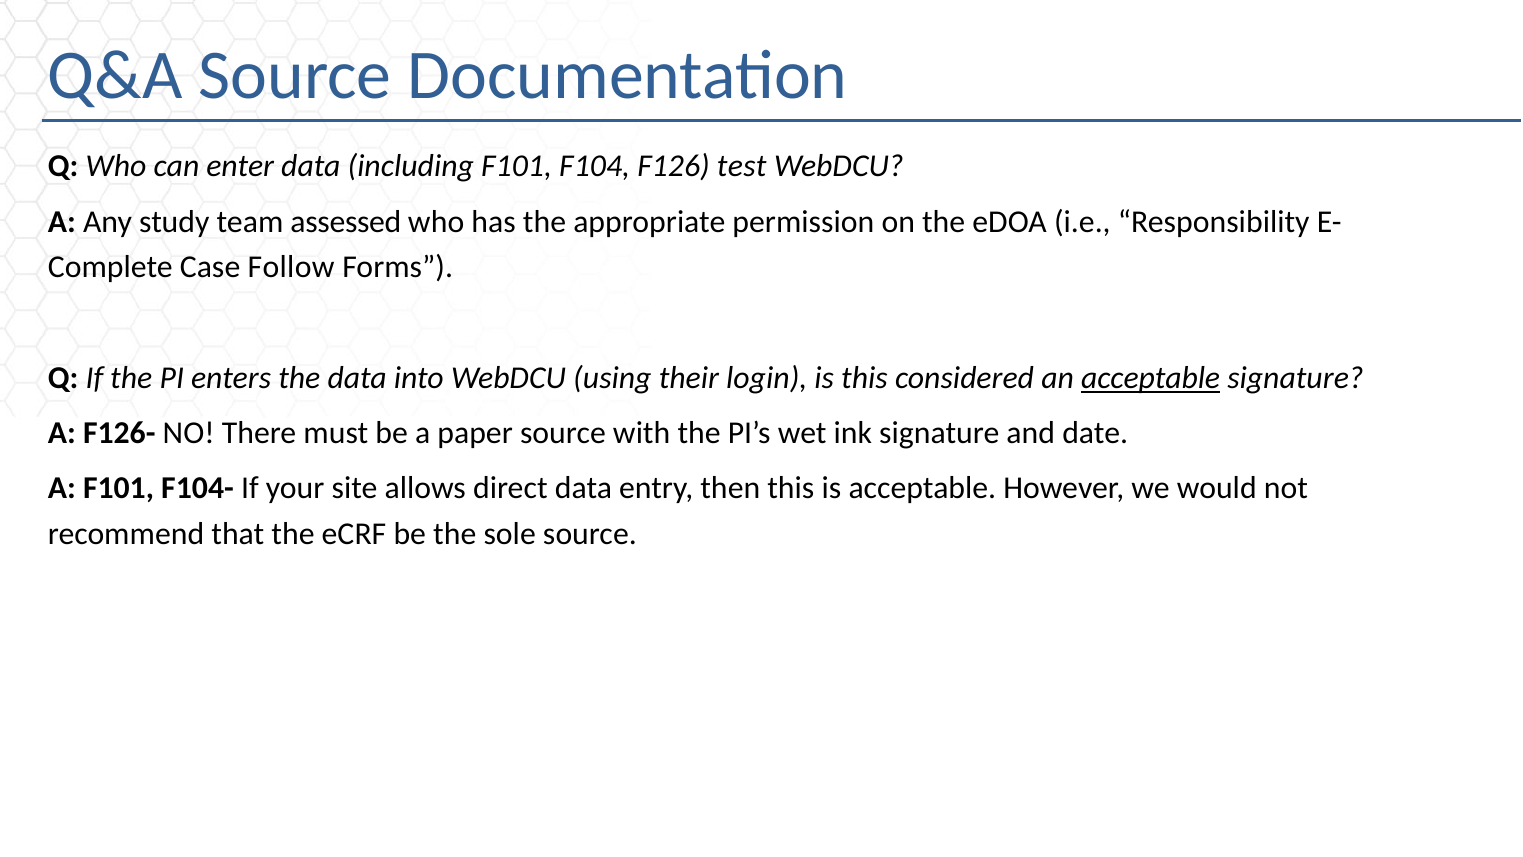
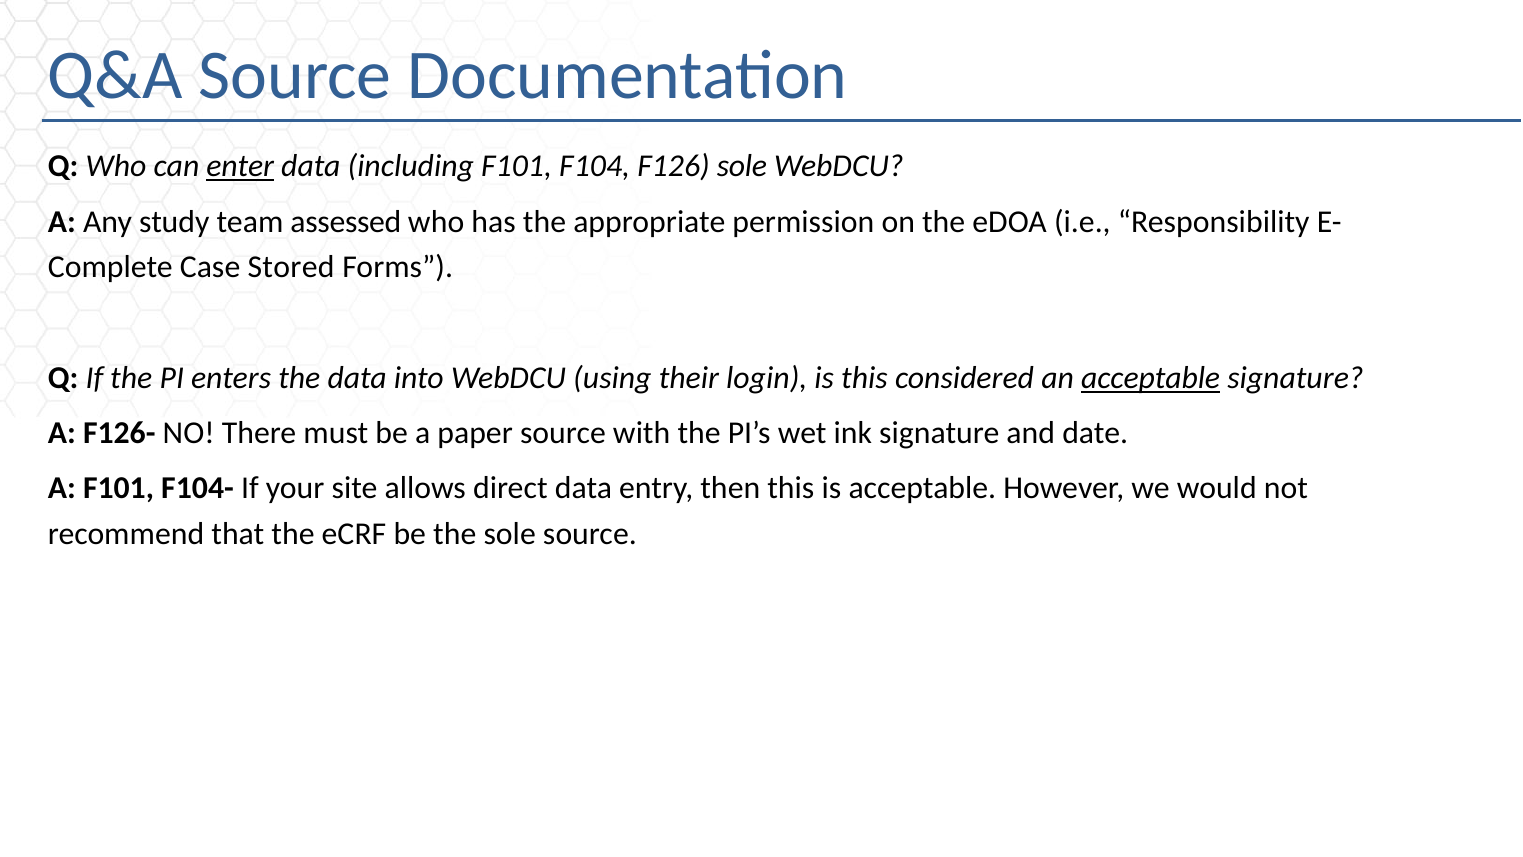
enter underline: none -> present (240, 166)
F126 test: test -> sole (742, 166)
Follow: Follow -> Stored (291, 267)
